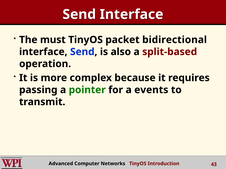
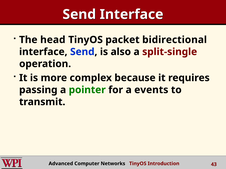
must: must -> head (53, 40)
split-based: split-based -> split-single (170, 52)
